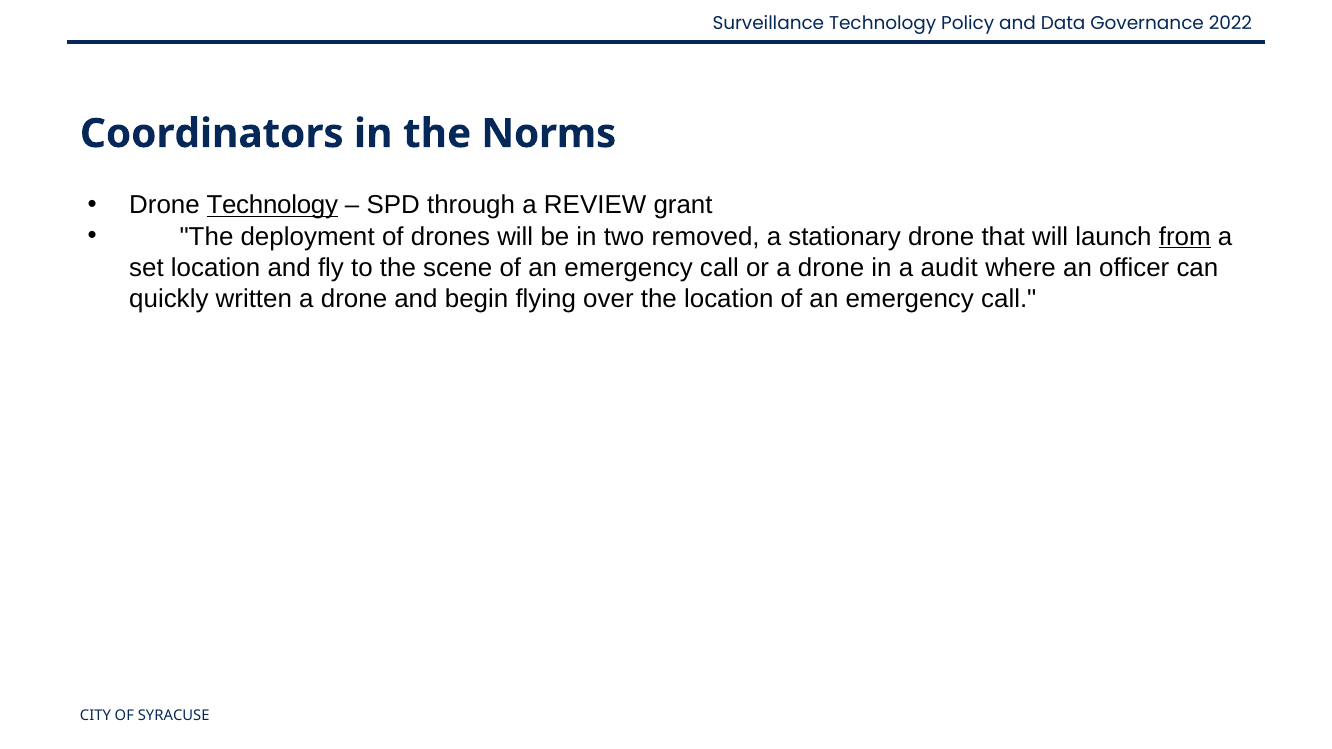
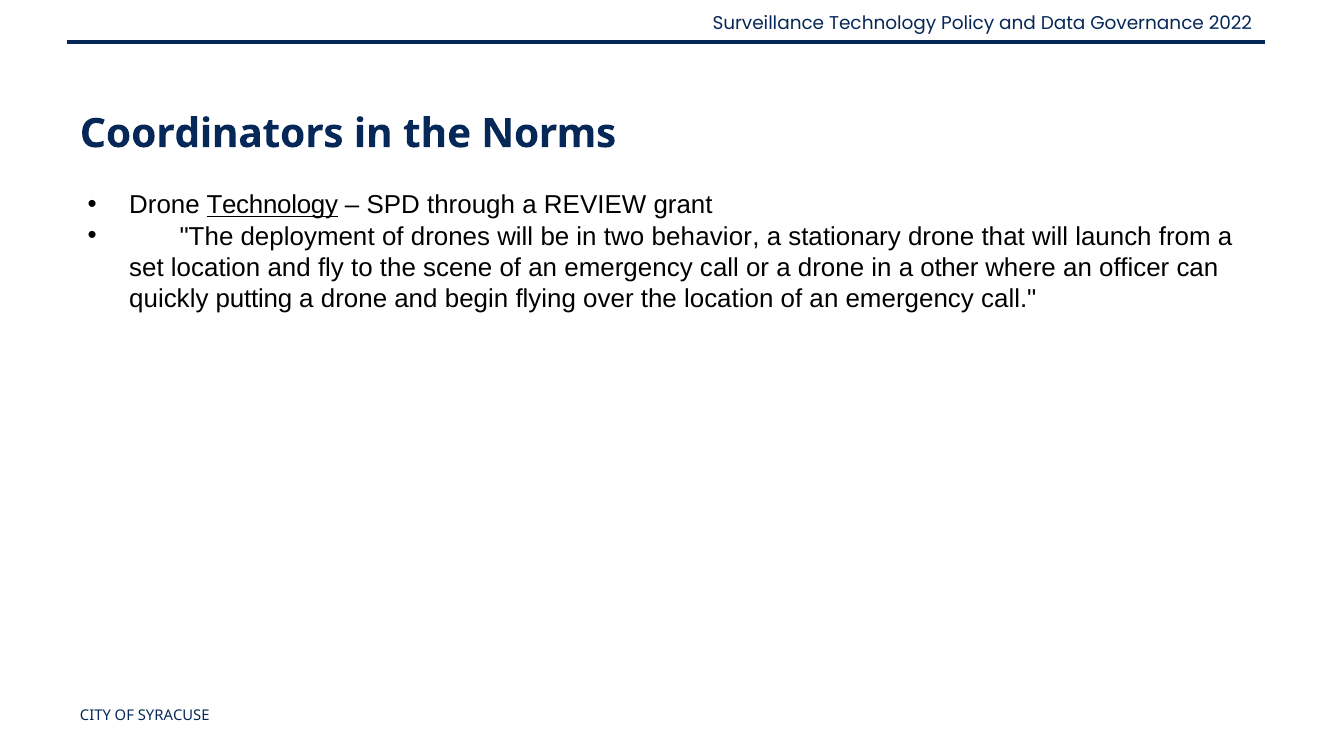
removed: removed -> behavior (705, 237)
from underline: present -> none (1185, 237)
audit: audit -> other (949, 268)
written: written -> putting (254, 299)
